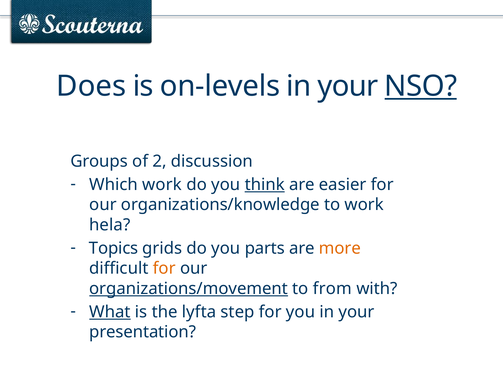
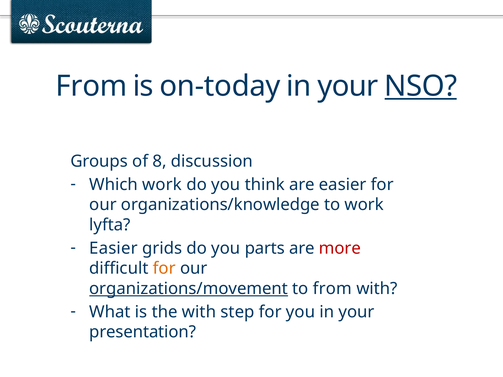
Does: Does -> From (91, 86)
on-levels: on-levels -> on-today (220, 86)
2: 2 -> 8 (160, 161)
think underline: present -> none (265, 185)
hela: hela -> lyfta (110, 225)
Topics: Topics -> Easier (113, 248)
more colour: orange -> red (340, 248)
What underline: present -> none (110, 312)
the lyfta: lyfta -> with (199, 312)
